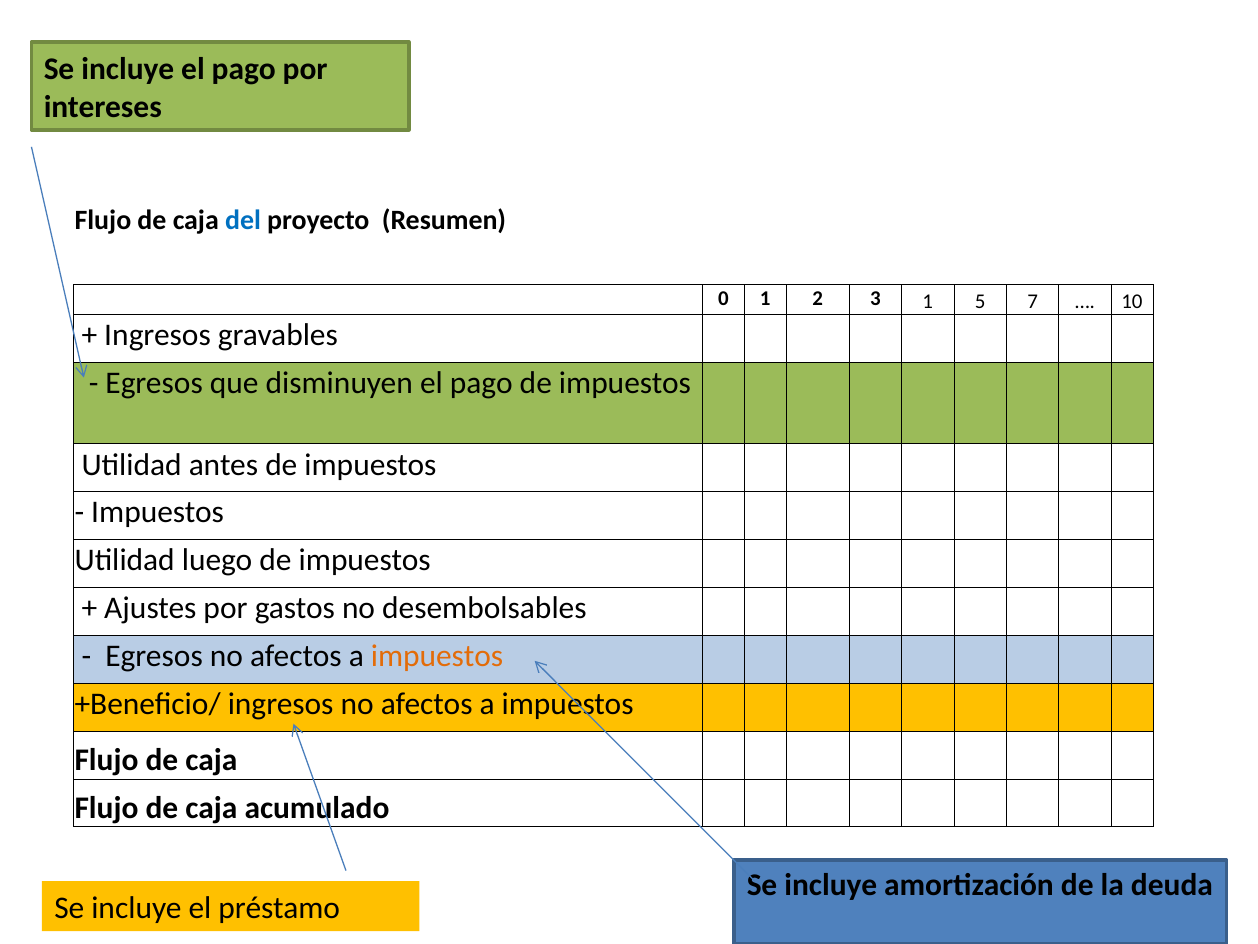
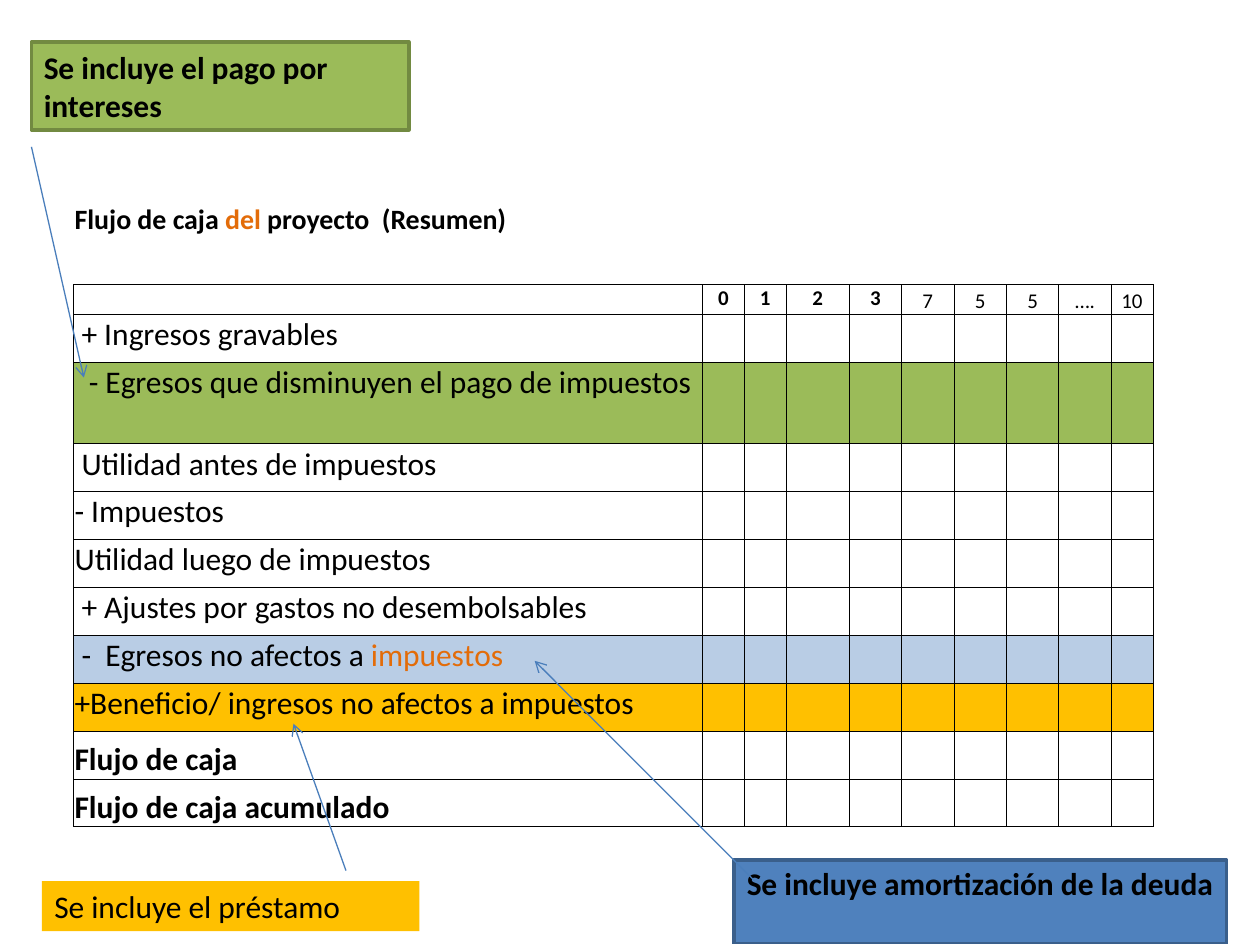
del colour: blue -> orange (243, 220)
3 1: 1 -> 7 (928, 302)
5 7: 7 -> 5 (1033, 302)
